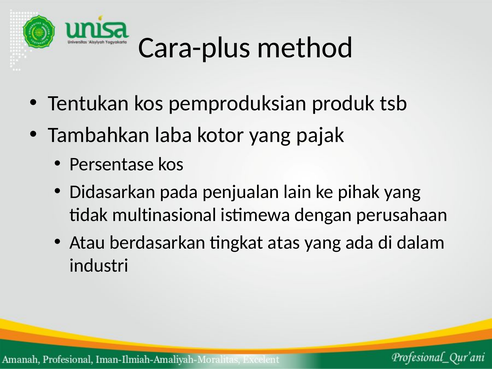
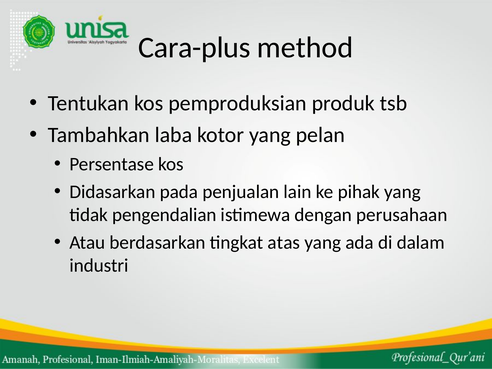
pajak: pajak -> pelan (320, 135)
multinasional: multinasional -> pengendalian (164, 215)
